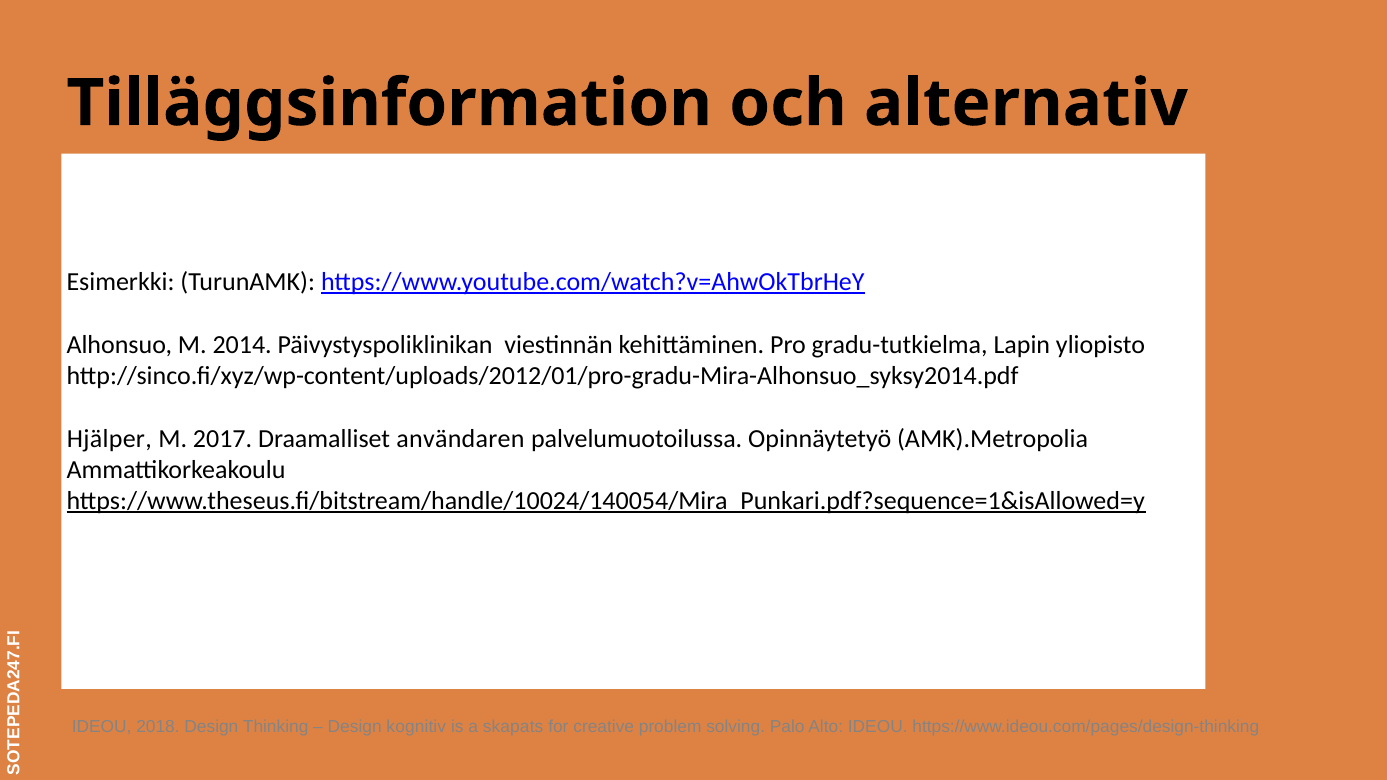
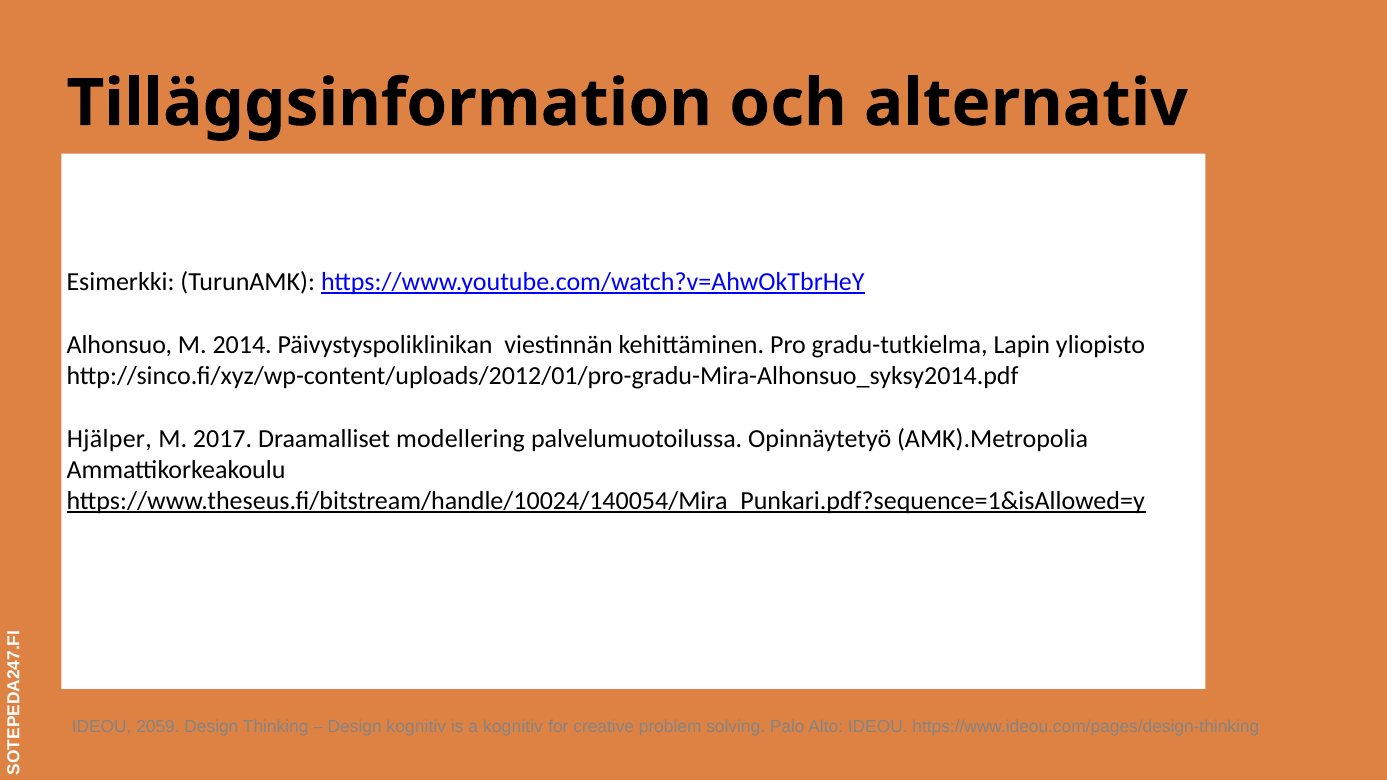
användaren: användaren -> modellering (460, 439)
2018: 2018 -> 2059 (158, 727)
a skapats: skapats -> kognitiv (513, 727)
